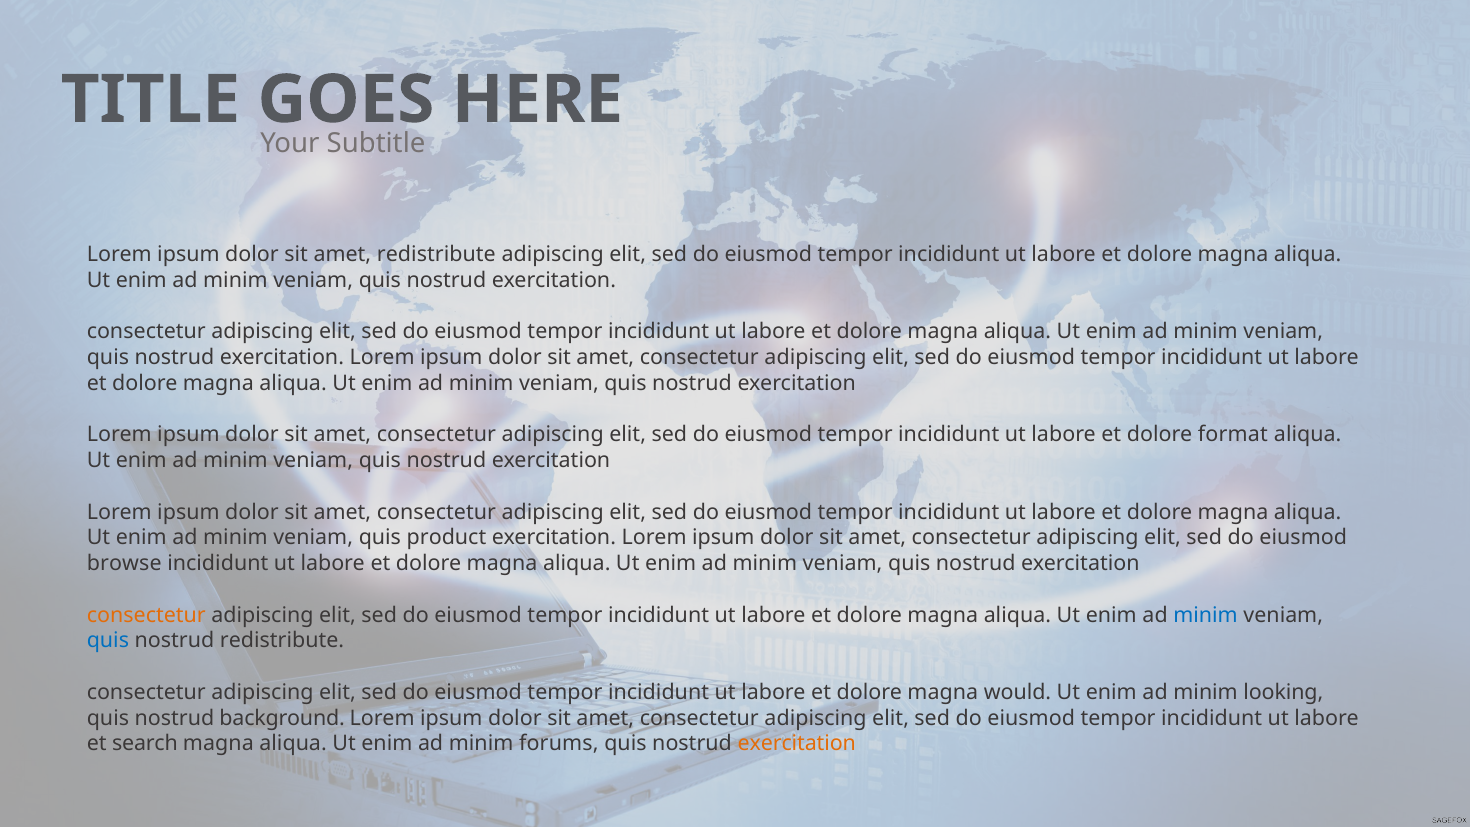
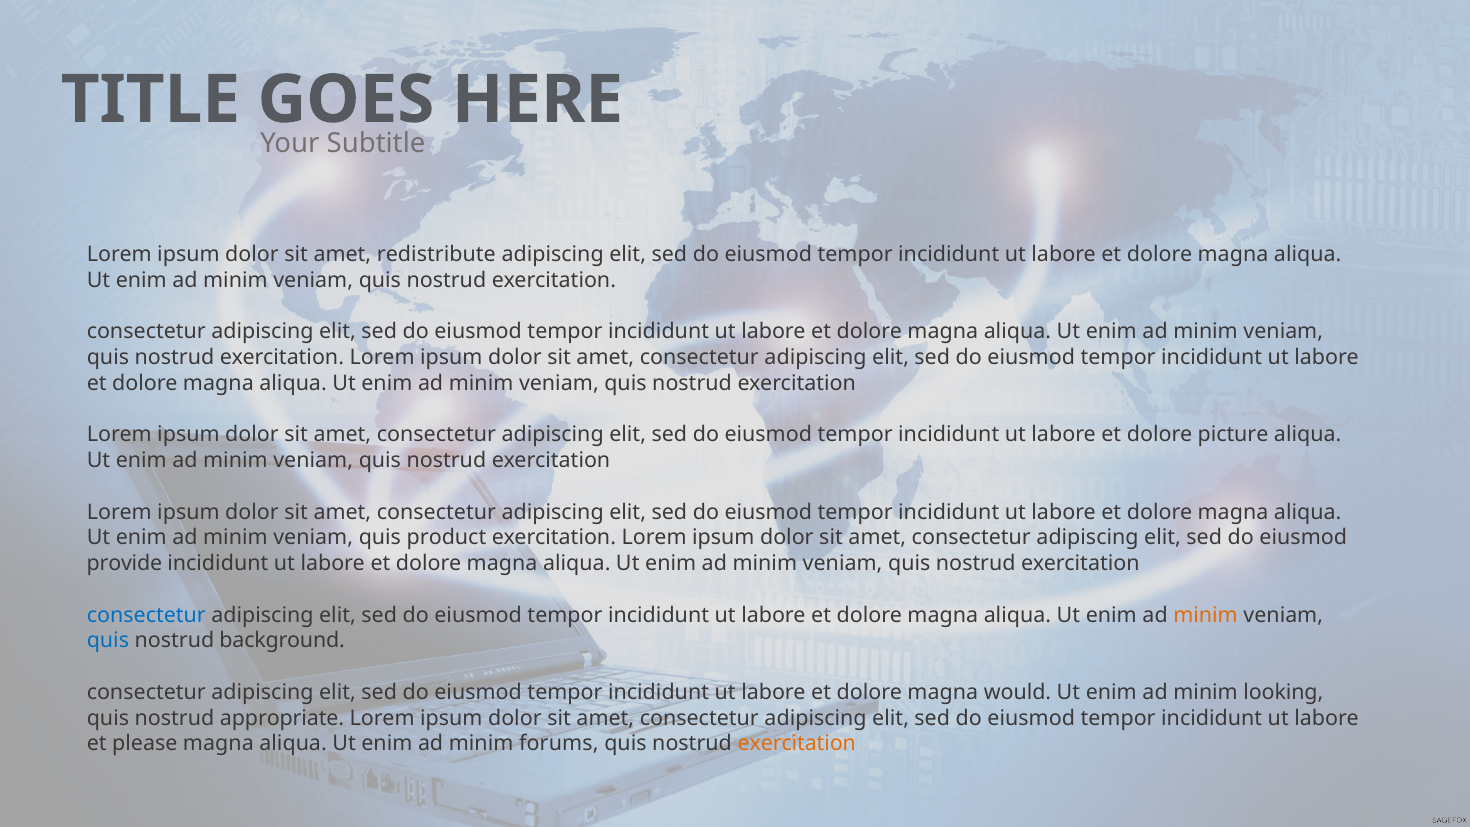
format: format -> picture (1233, 435)
browse: browse -> provide (124, 563)
consectetur colour: orange -> blue (146, 615)
minim colour: blue -> orange (1206, 615)
nostrud redistribute: redistribute -> background (282, 641)
background: background -> appropriate (282, 718)
search: search -> please (145, 744)
